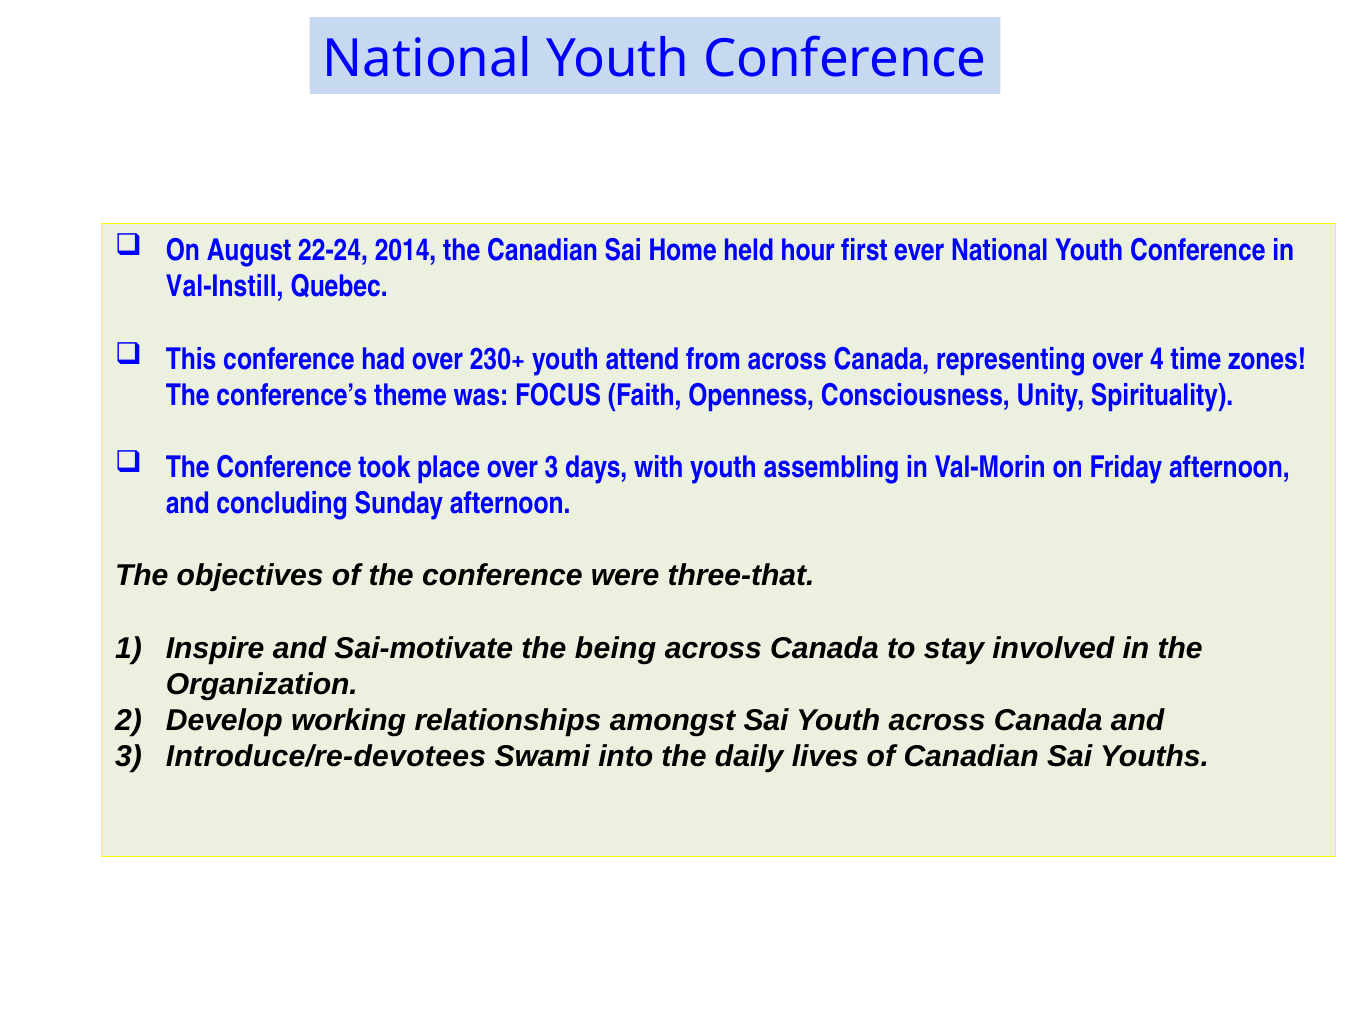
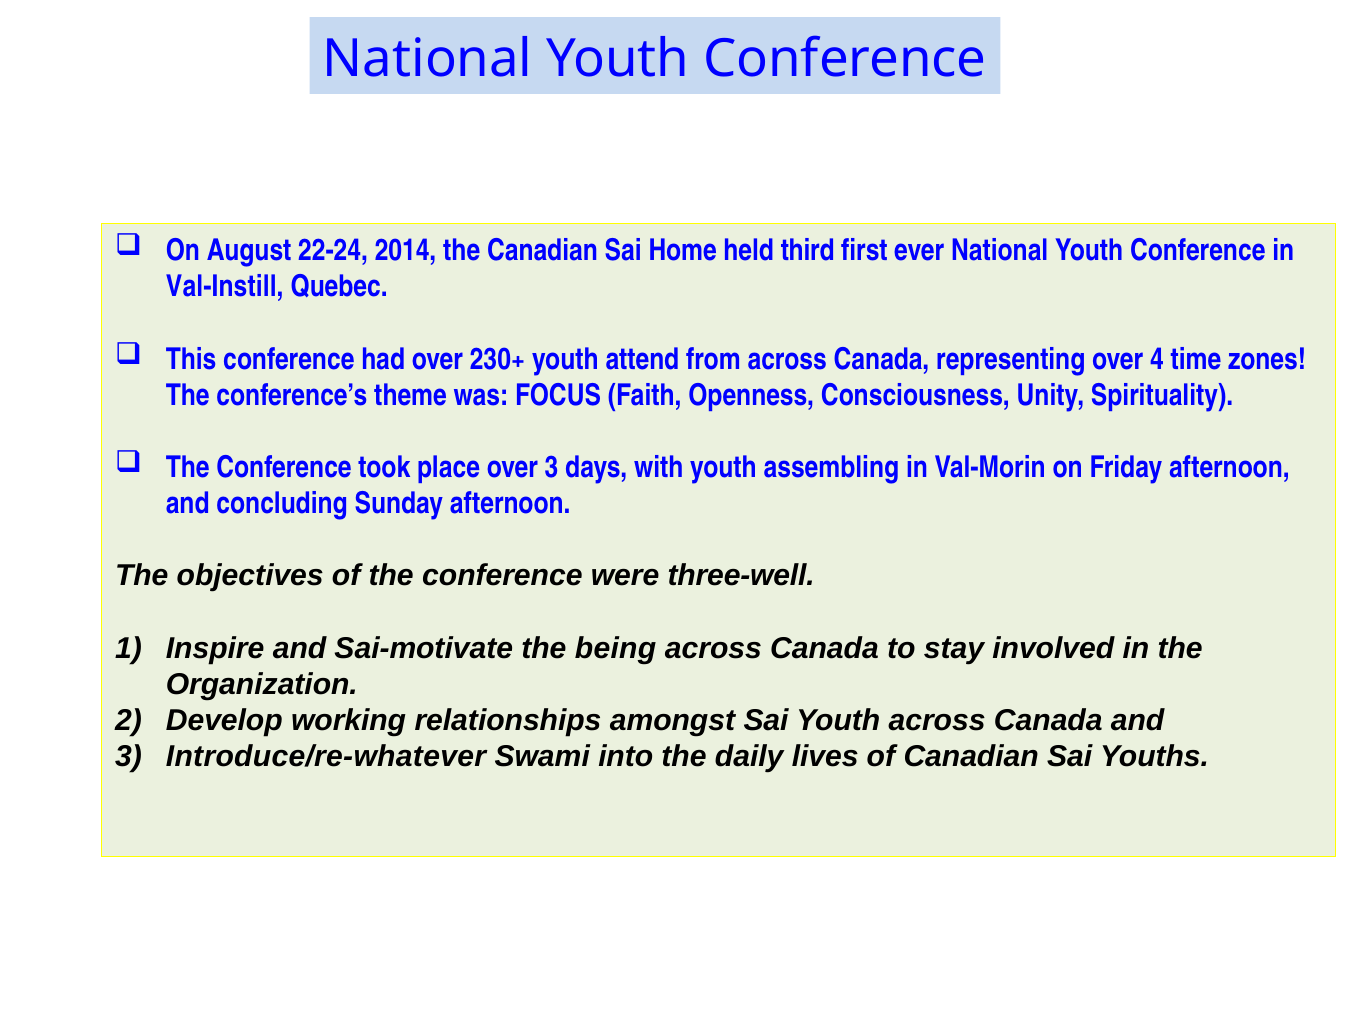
hour: hour -> third (808, 251)
three-that: three-that -> three-well (741, 576)
Introduce/re-devotees: Introduce/re-devotees -> Introduce/re-whatever (326, 757)
